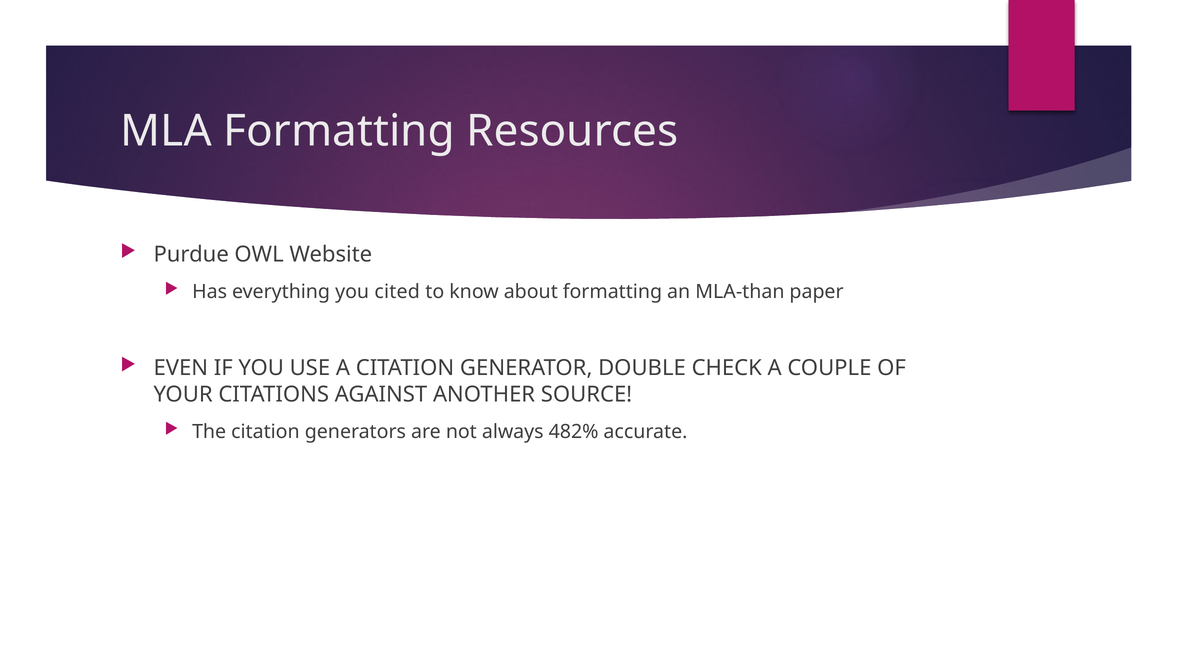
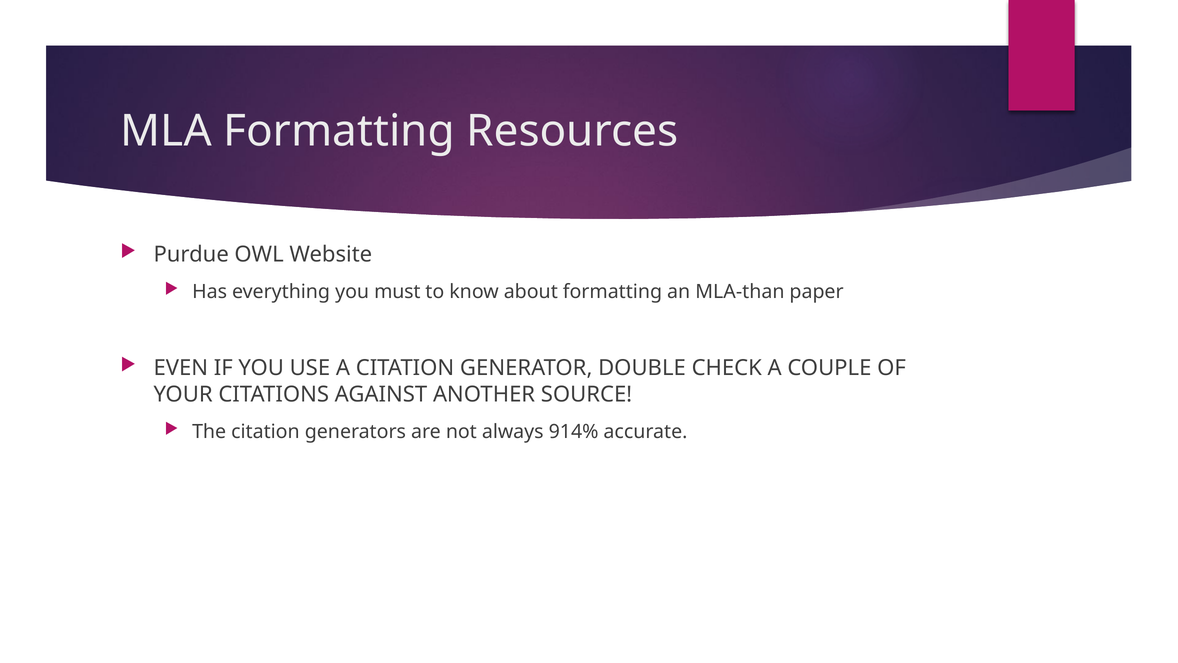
cited: cited -> must (397, 292)
482%: 482% -> 914% (574, 431)
